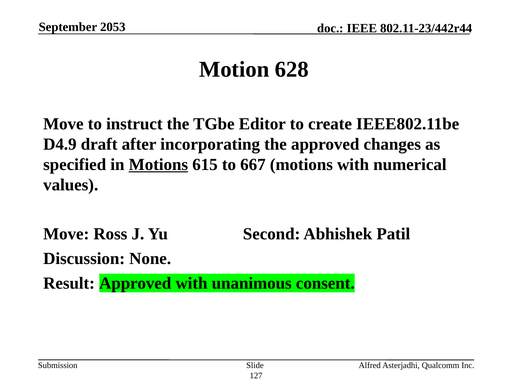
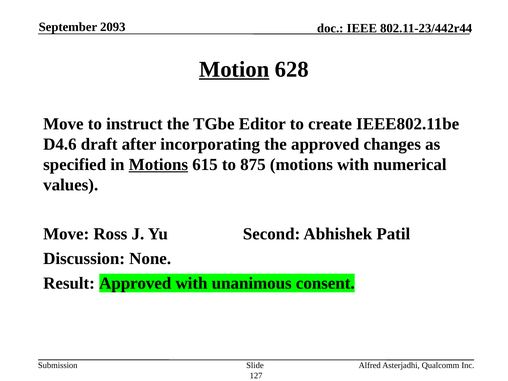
2053: 2053 -> 2093 (113, 27)
Motion underline: none -> present (234, 69)
D4.9: D4.9 -> D4.6 (60, 144)
667: 667 -> 875 (253, 165)
